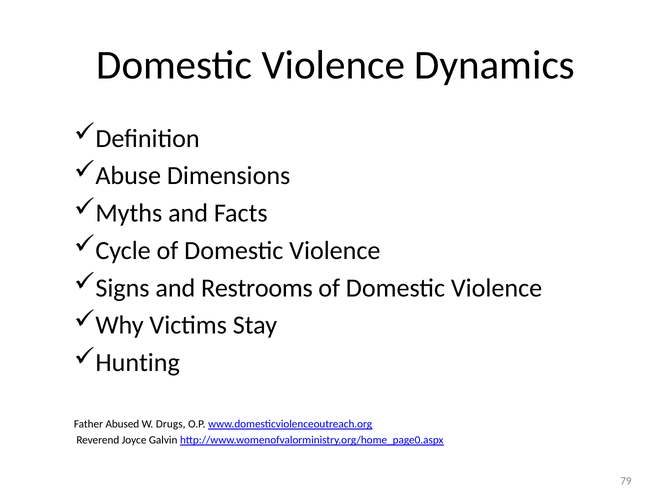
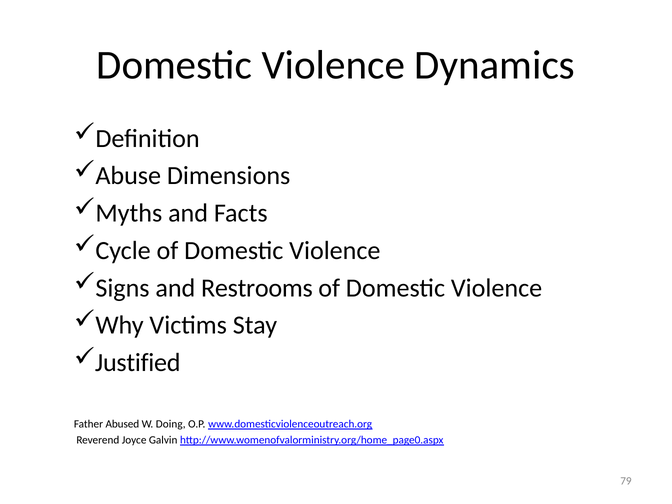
Hunting: Hunting -> Justified (138, 363)
Drugs: Drugs -> Doing (171, 424)
